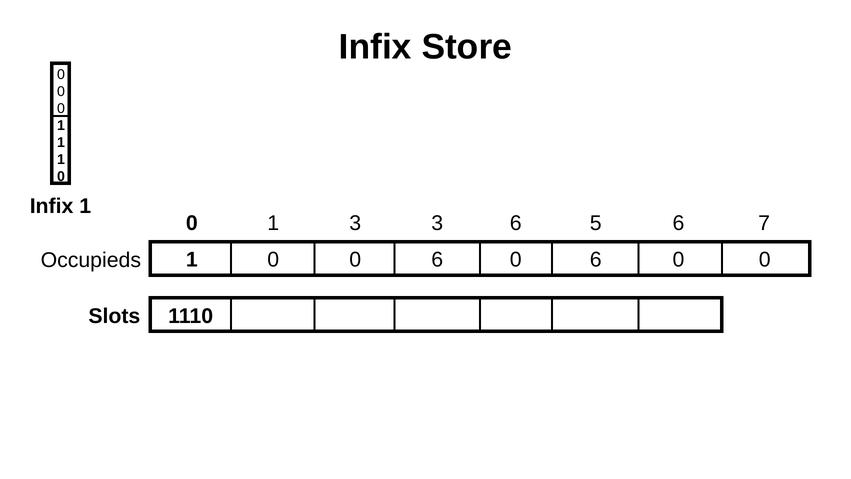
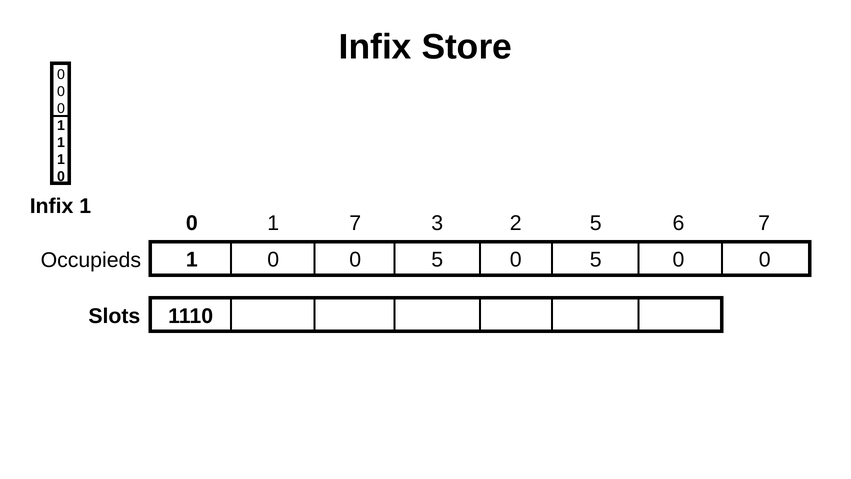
1 3: 3 -> 7 (355, 223)
3 6: 6 -> 2 (516, 223)
0 0 6: 6 -> 5 (437, 260)
6: 6 -> 5 (596, 260)
